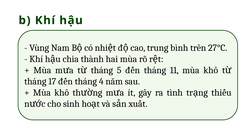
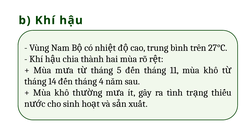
17: 17 -> 14 (52, 81)
